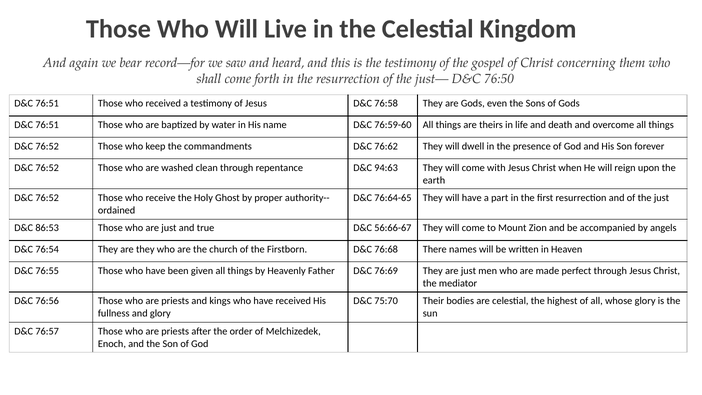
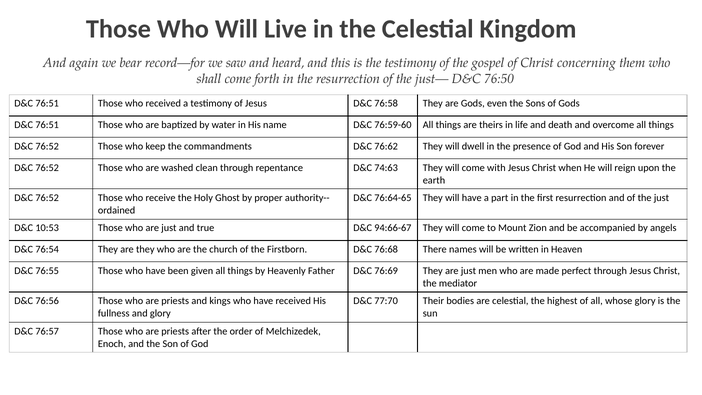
94:63: 94:63 -> 74:63 (386, 168)
86:53: 86:53 -> 10:53 (47, 228)
56:66-67: 56:66-67 -> 94:66-67 (393, 228)
75:70: 75:70 -> 77:70 (386, 301)
